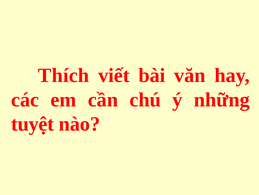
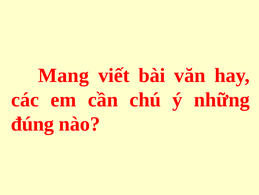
Thích: Thích -> Mang (64, 75)
tuyệt: tuyệt -> đúng (33, 124)
